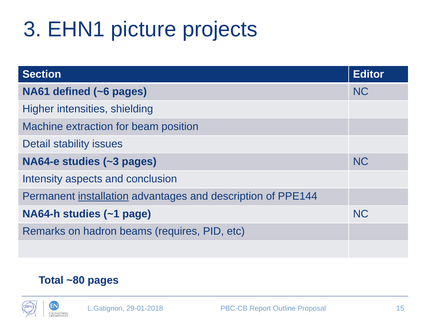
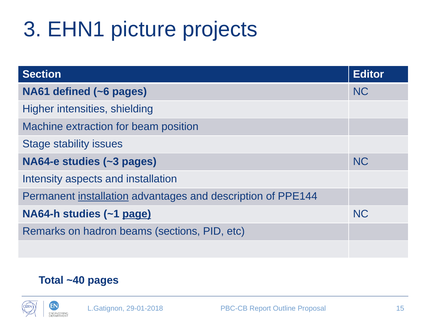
Detail: Detail -> Stage (36, 144)
and conclusion: conclusion -> installation (152, 179)
page underline: none -> present (137, 214)
requires: requires -> sections (178, 231)
~80: ~80 -> ~40 (76, 280)
